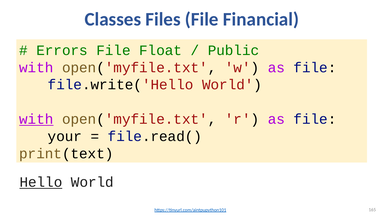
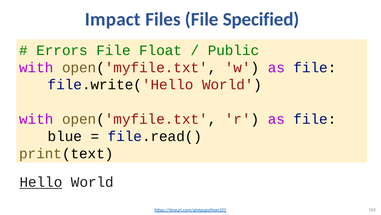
Classes: Classes -> Impact (113, 19)
Financial: Financial -> Specified (261, 19)
with underline: present -> none (36, 119)
your: your -> blue (65, 136)
